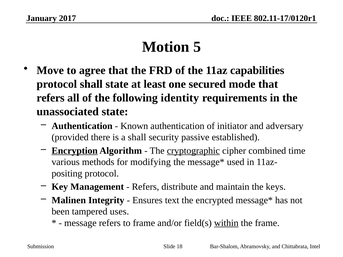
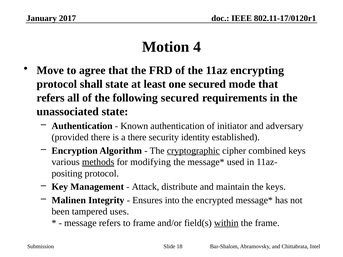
5: 5 -> 4 (197, 47)
capabilities: capabilities -> encrypting (257, 70)
following identity: identity -> secured (180, 98)
a shall: shall -> there (137, 137)
passive: passive -> identity (195, 137)
Encryption underline: present -> none (75, 151)
combined time: time -> keys (297, 151)
methods underline: none -> present (98, 162)
Refers: Refers -> Attack (146, 187)
text: text -> into (172, 200)
